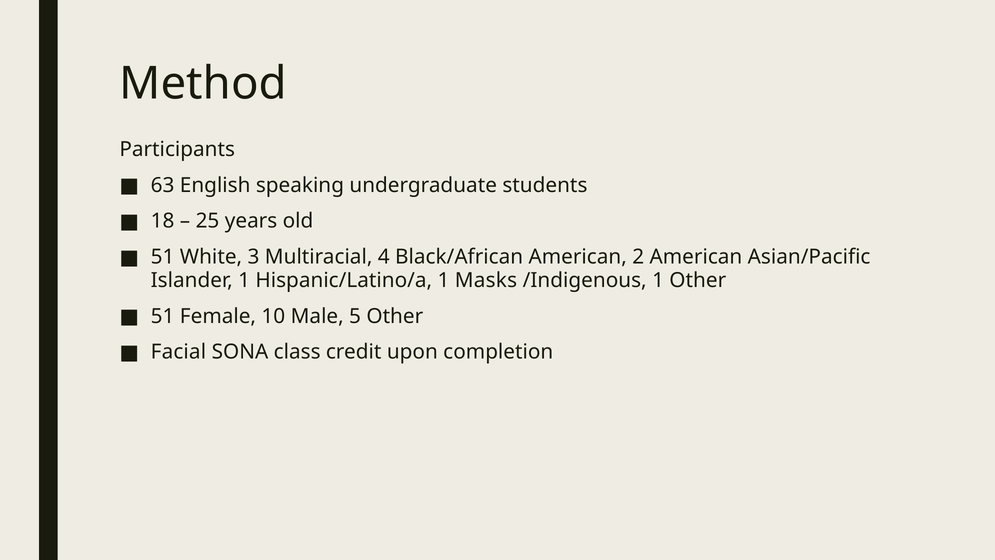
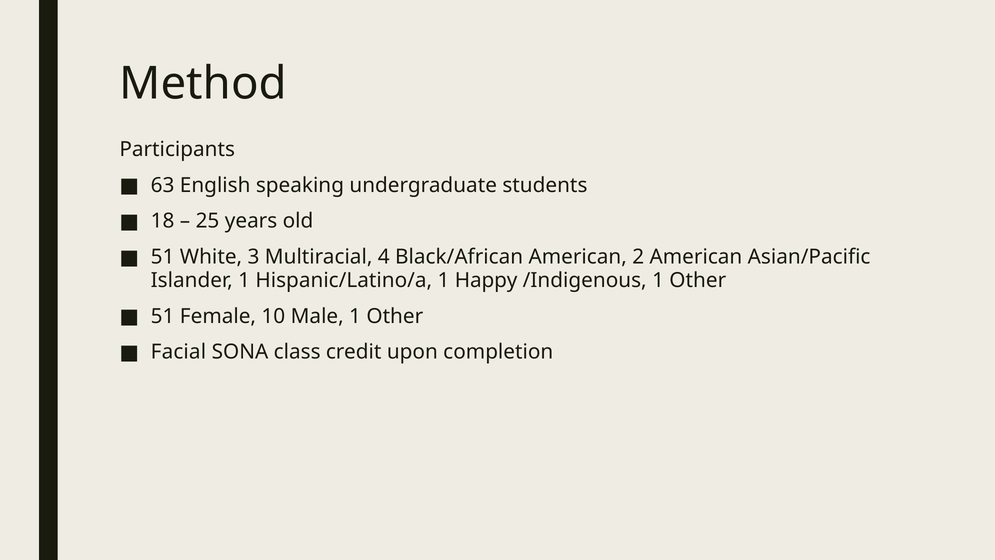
Masks: Masks -> Happy (486, 280)
Male 5: 5 -> 1 (355, 316)
